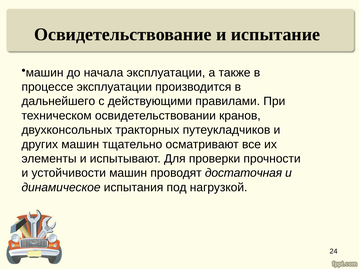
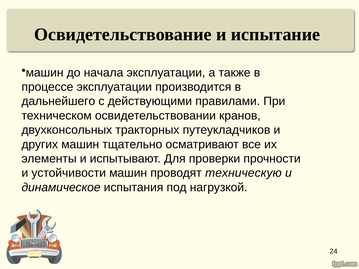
достаточная: достаточная -> техническую (243, 173)
